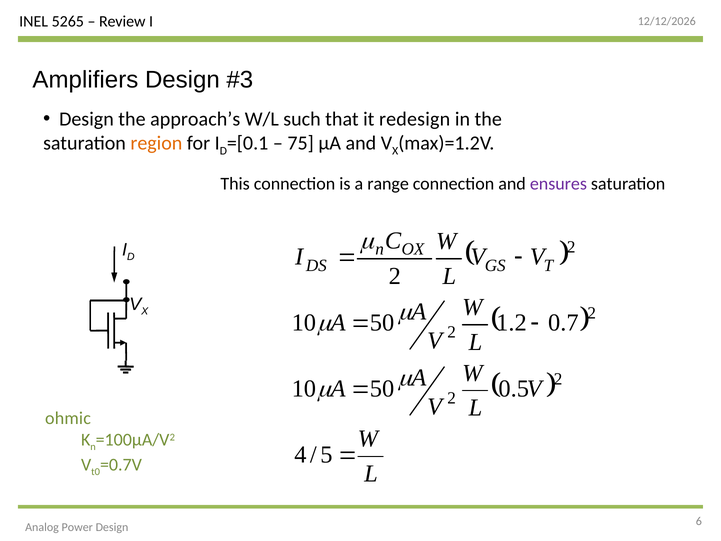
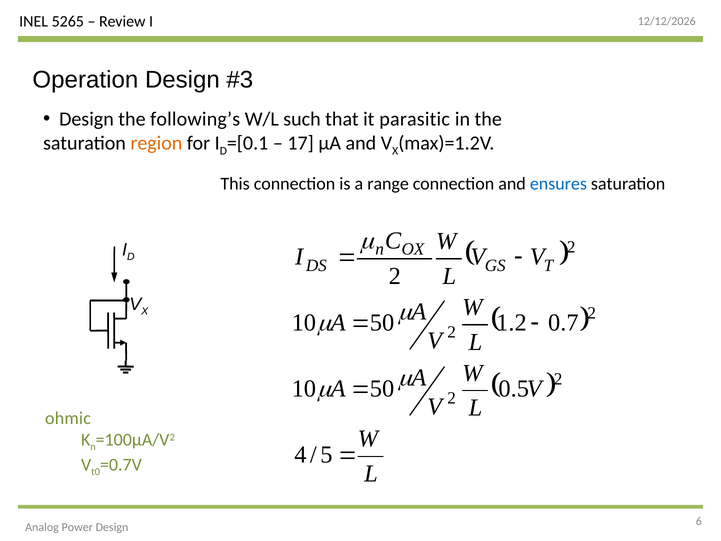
Amplifiers: Amplifiers -> Operation (85, 80)
approach’s: approach’s -> following’s (195, 119)
redesign: redesign -> parasitic (415, 119)
75: 75 -> 17 (301, 143)
ensures colour: purple -> blue (558, 184)
